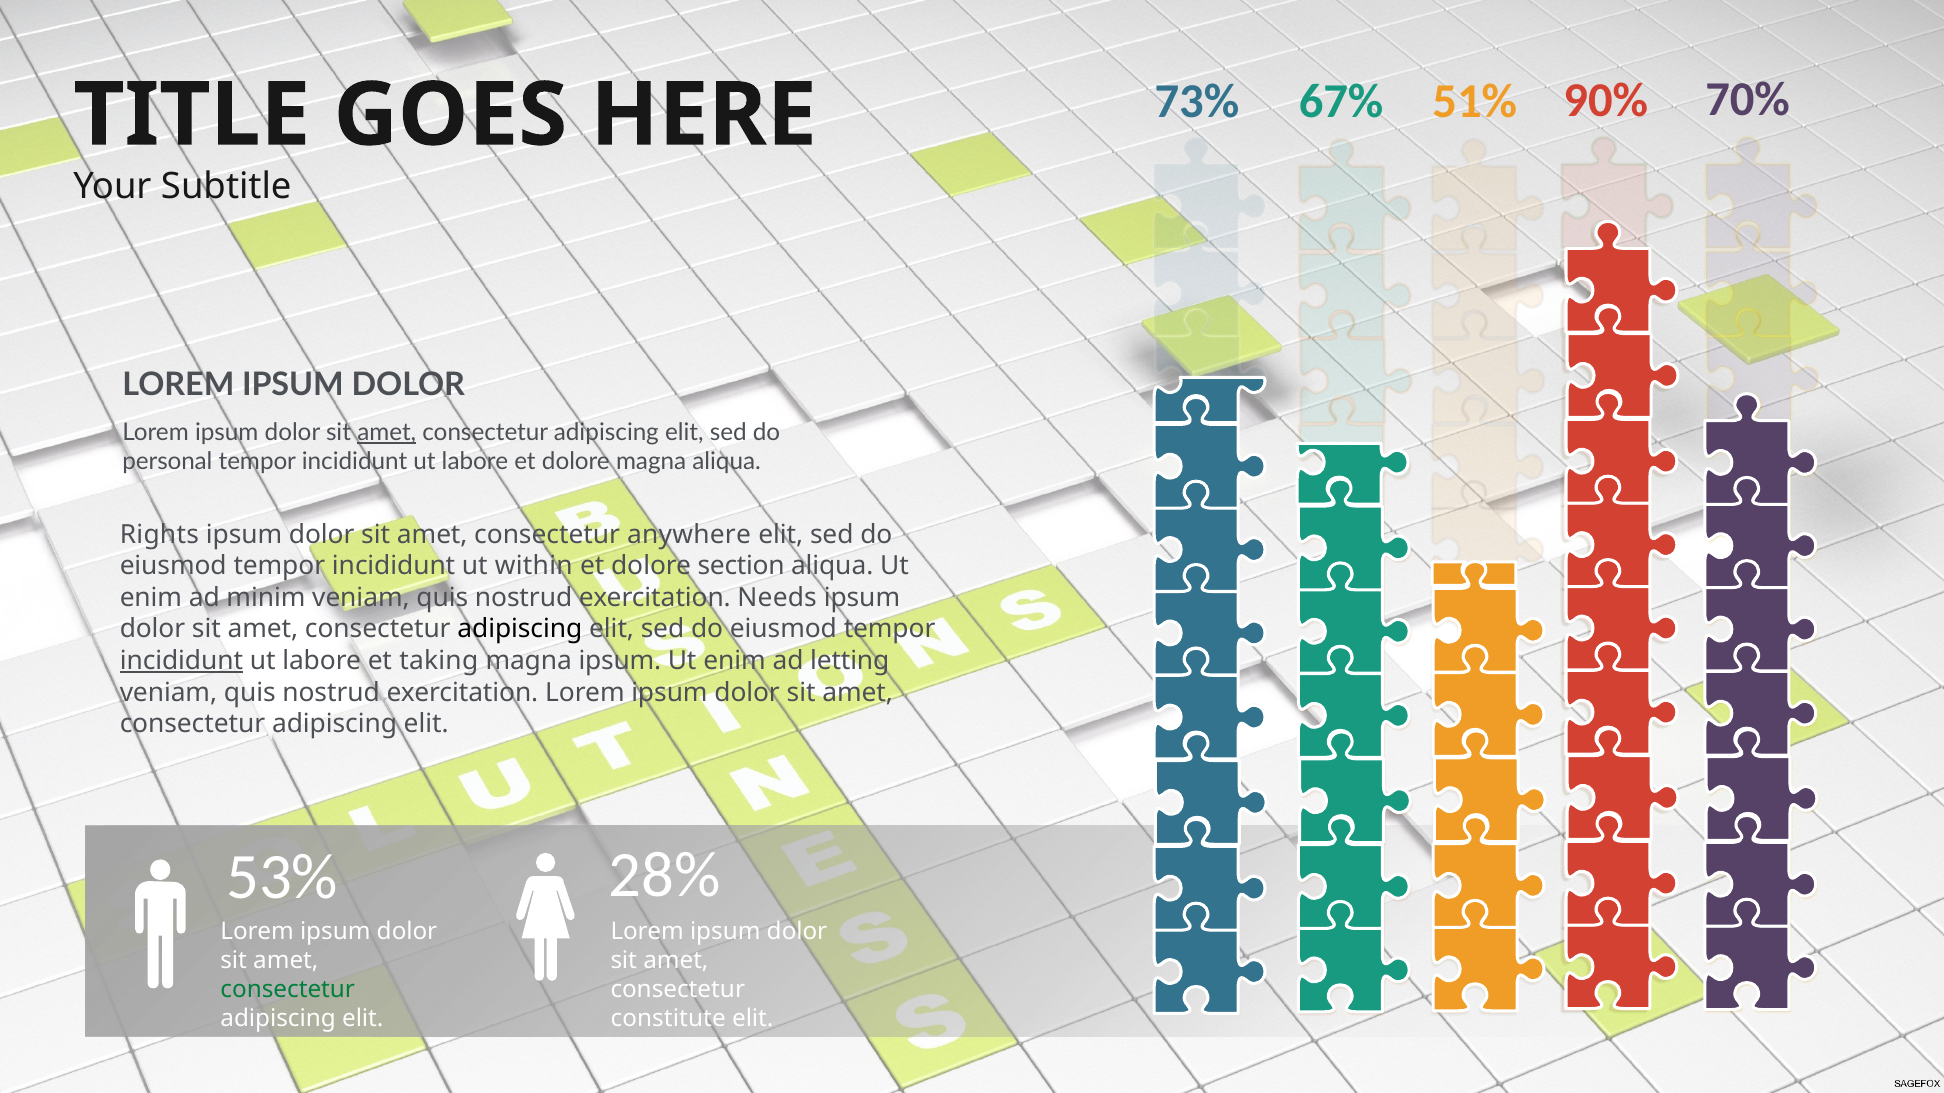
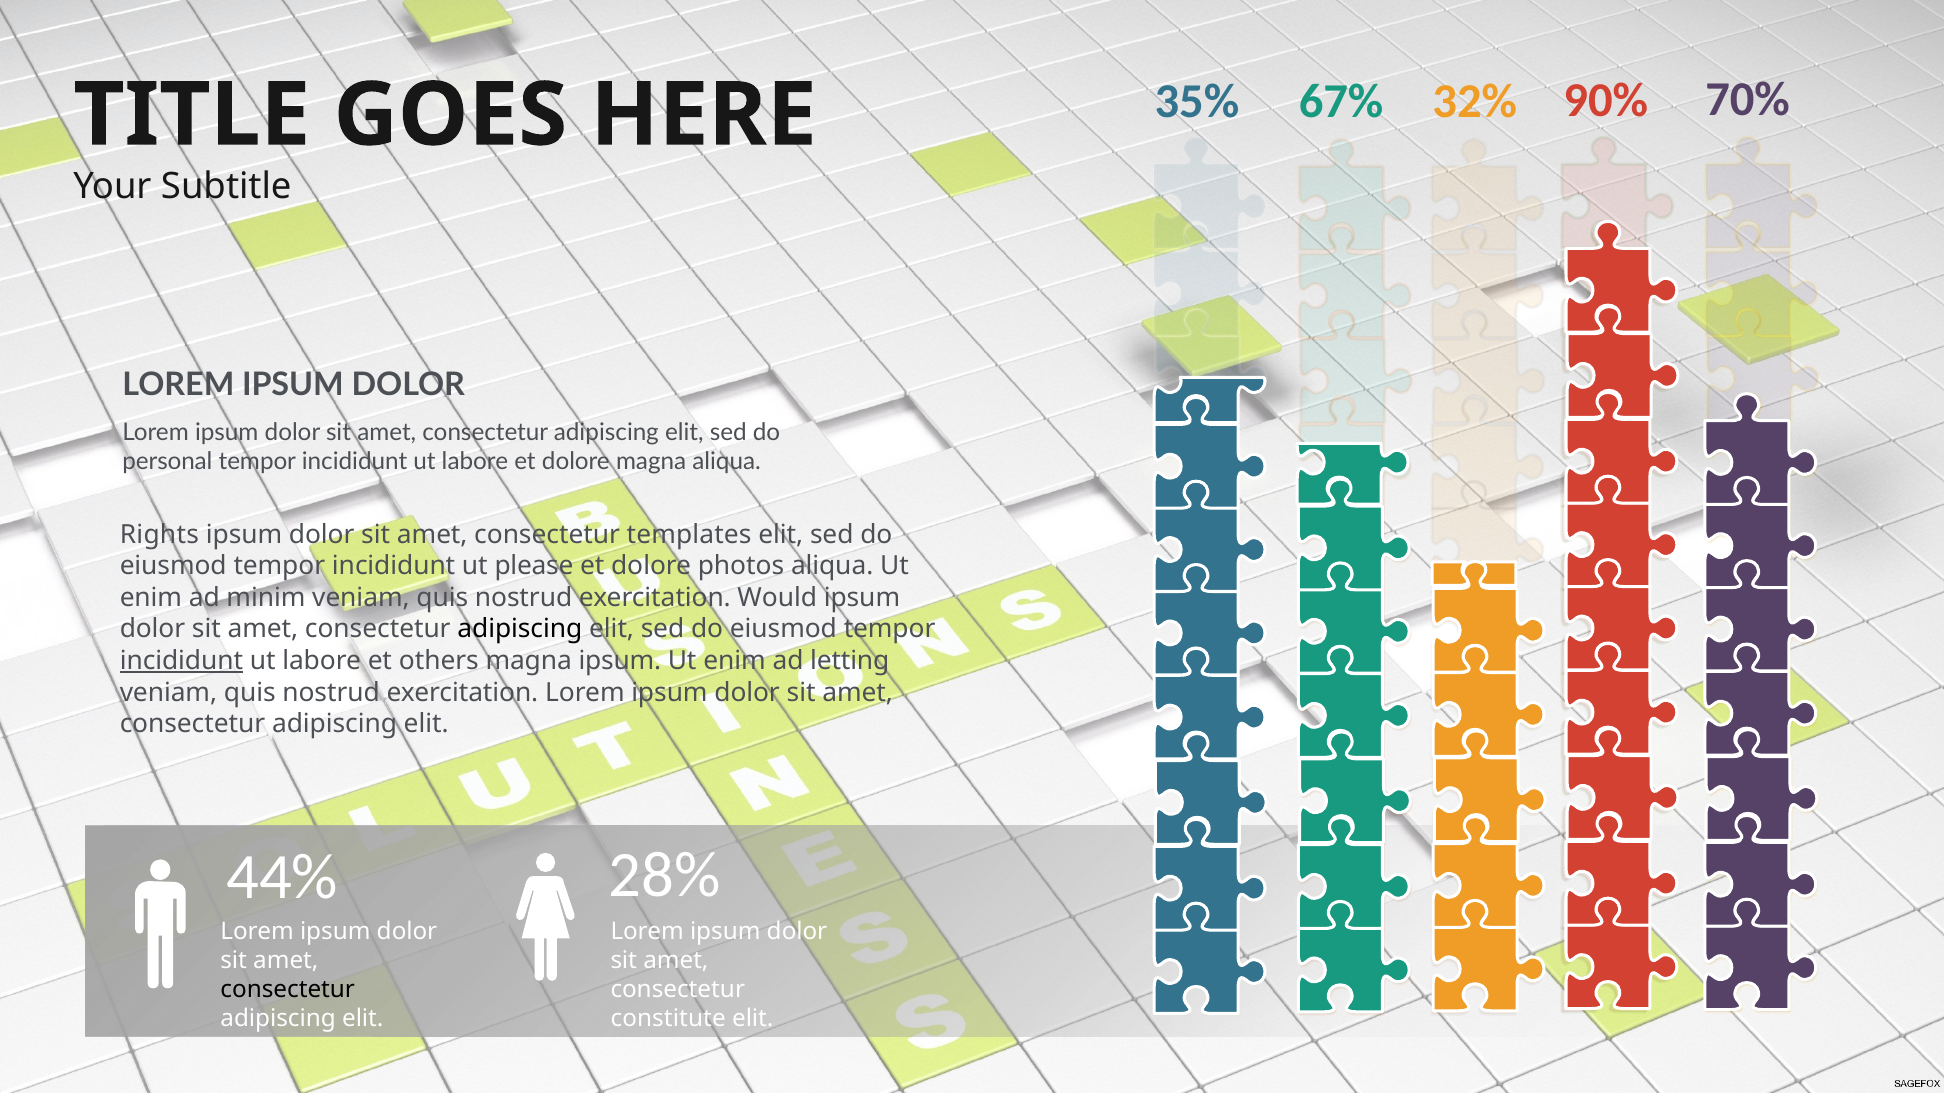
73%: 73% -> 35% (1197, 102)
51%: 51% -> 32% (1475, 102)
amet underline: present -> none (387, 433)
anywhere: anywhere -> templates (689, 535)
within: within -> please (534, 566)
section: section -> photos (741, 566)
Needs: Needs -> Would (777, 598)
taking: taking -> others (439, 661)
53%: 53% -> 44% (282, 877)
consectetur colour: green -> black (288, 990)
